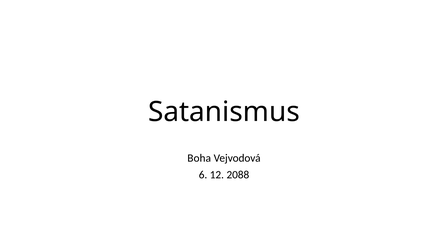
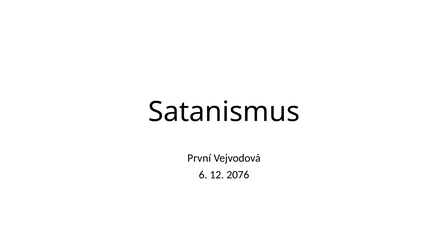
Boha: Boha -> První (199, 158)
2088: 2088 -> 2076 (238, 175)
